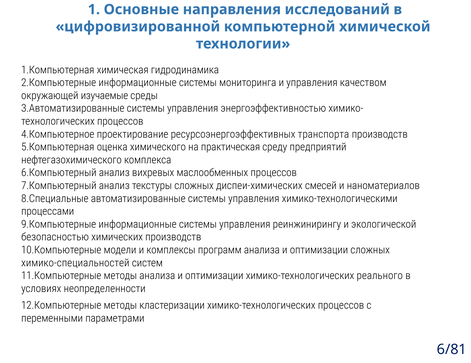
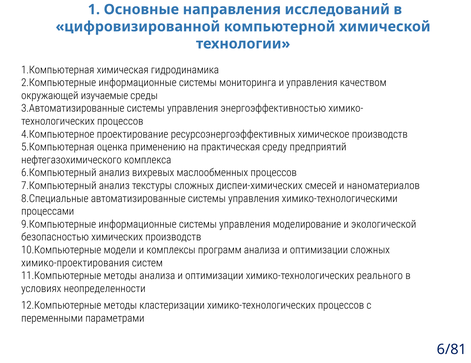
транспорта: транспорта -> химическое (324, 134)
химического: химического -> применению (158, 147)
реинжинирингу: реинжинирингу -> моделирование (307, 224)
химико-специальностей: химико-специальностей -> химико-проектирования (75, 263)
